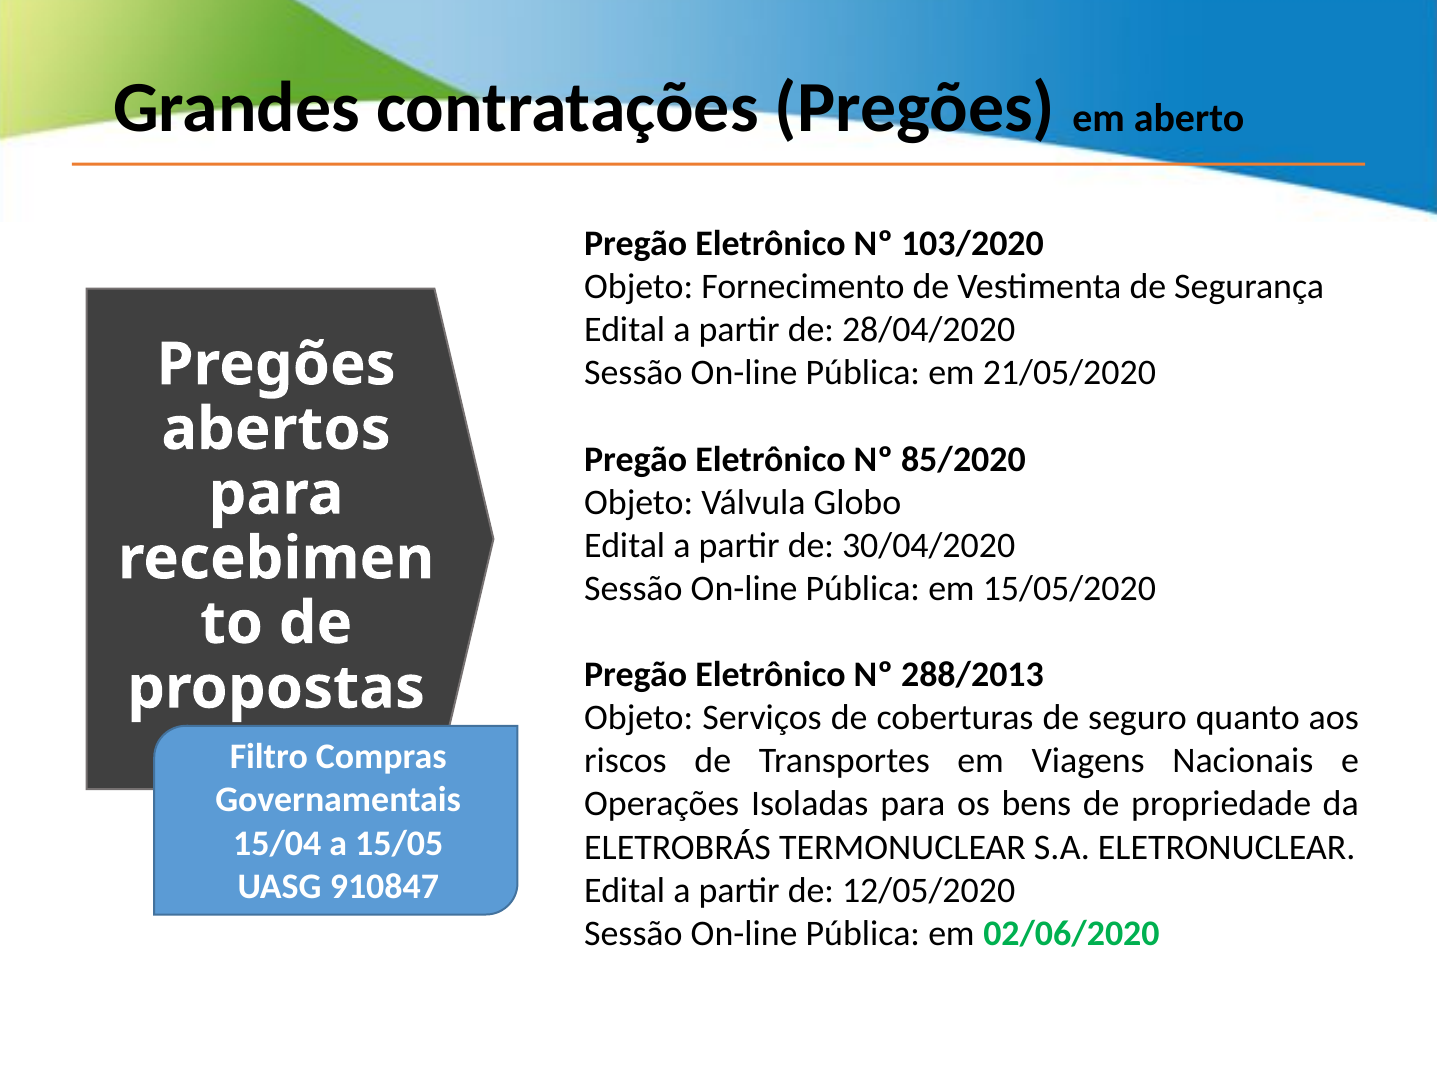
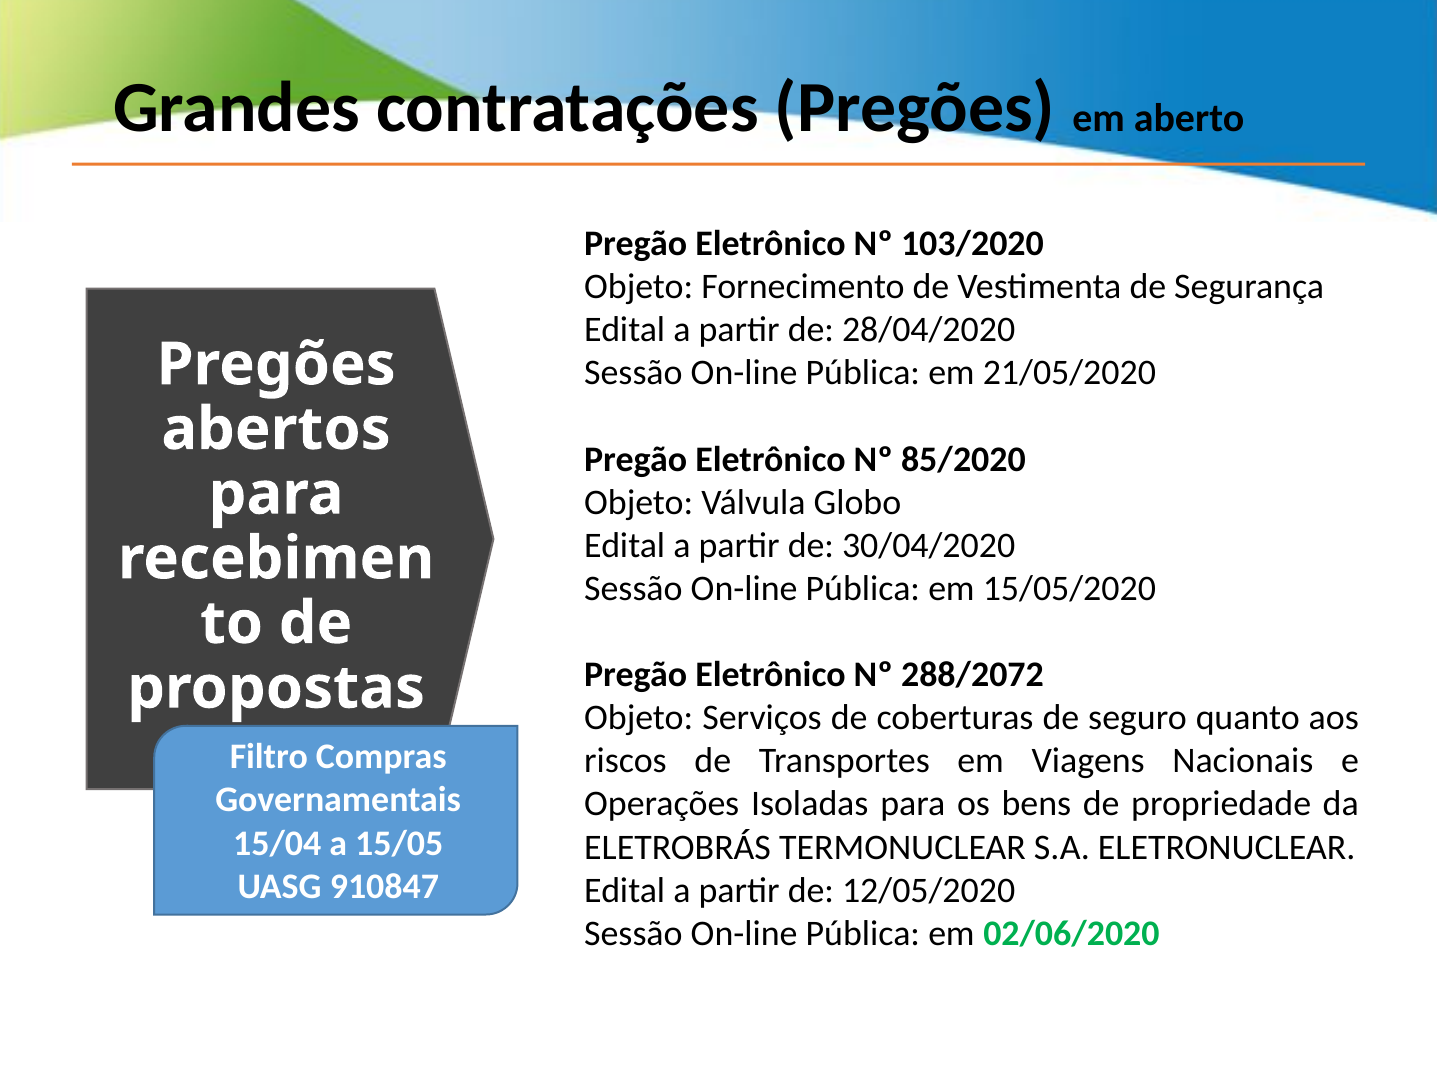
288/2013: 288/2013 -> 288/2072 (972, 675)
